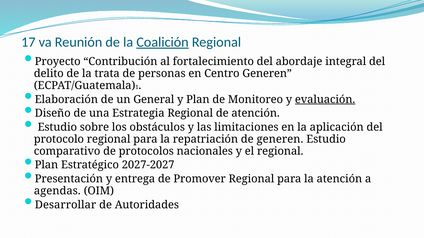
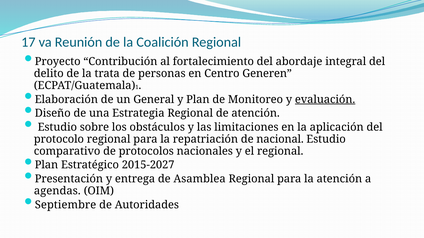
Coalición underline: present -> none (163, 42)
de generen: generen -> nacional (280, 139)
2027-2027: 2027-2027 -> 2015-2027 (148, 165)
Promover: Promover -> Asamblea (200, 179)
Desarrollar: Desarrollar -> Septiembre (66, 205)
